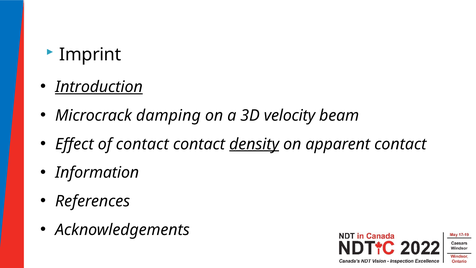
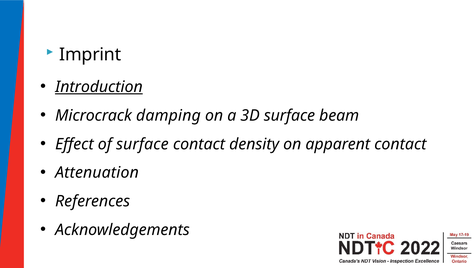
3D velocity: velocity -> surface (289, 115)
of contact: contact -> surface (142, 144)
density underline: present -> none (254, 144)
Information: Information -> Attenuation (97, 173)
